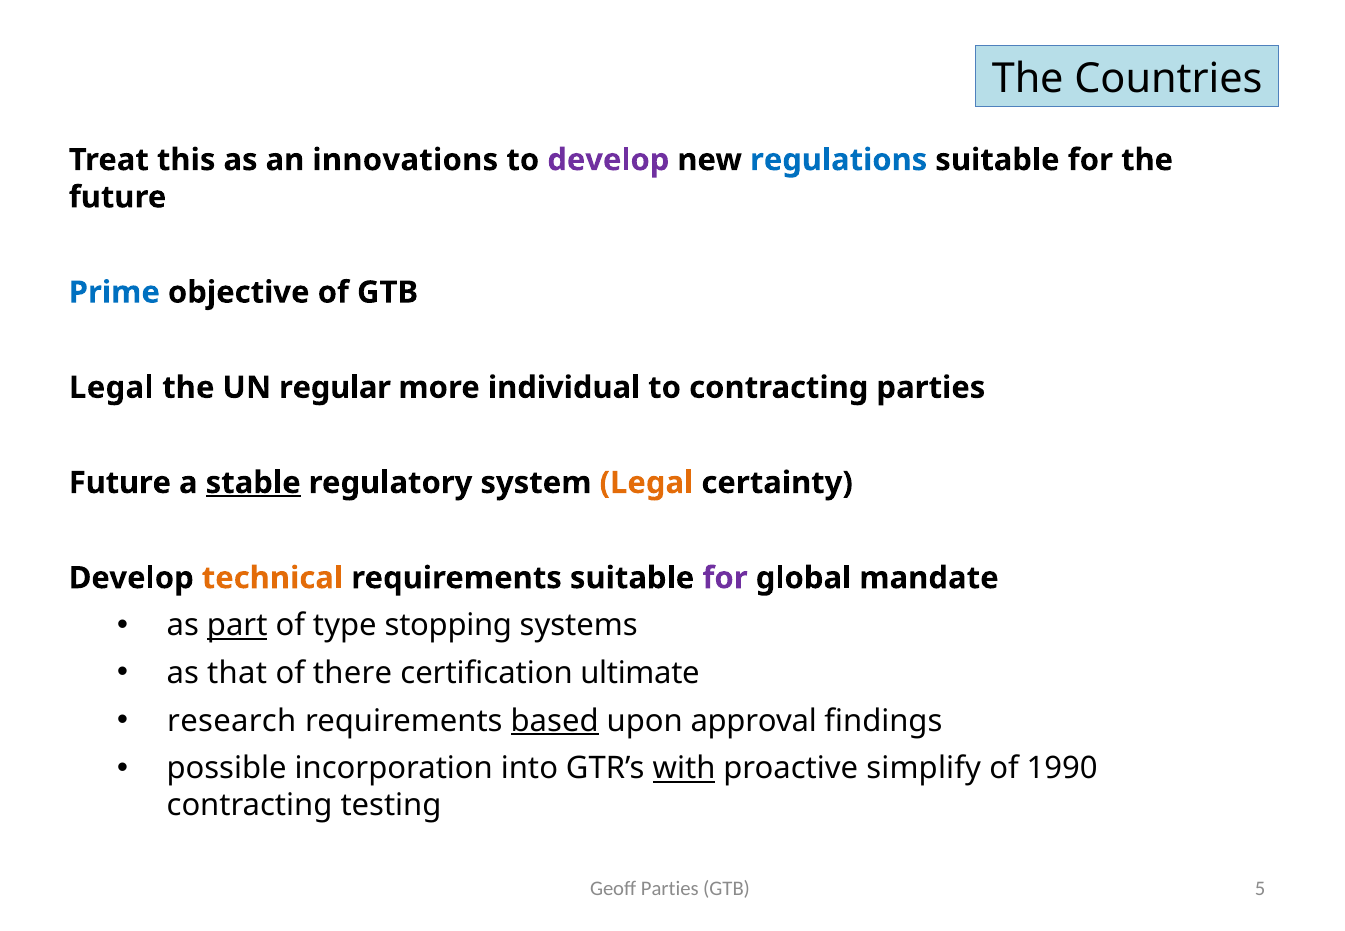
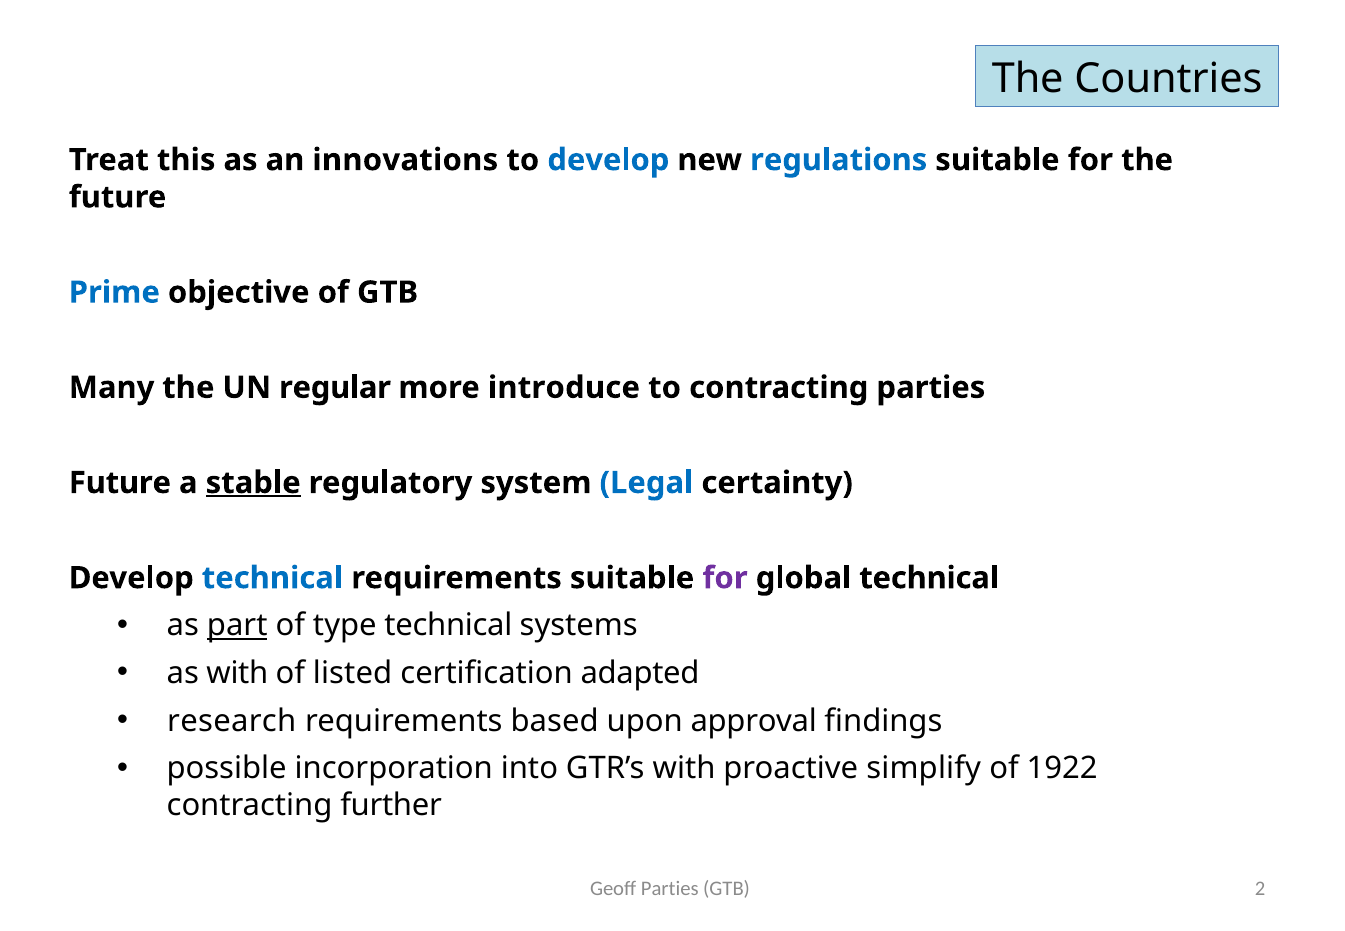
develop colour: purple -> blue (608, 160)
Legal: Legal -> Many (112, 388)
individual: individual -> introduce (564, 388)
Legal colour: orange -> blue (646, 483)
technical colour: orange -> blue (272, 578)
global mandate: mandate -> technical (929, 578)
type stopping: stopping -> technical (448, 626)
as that: that -> with (237, 673)
there: there -> listed (353, 673)
ultimate: ultimate -> adapted (640, 673)
based underline: present -> none (555, 721)
with underline: present -> none (684, 769)
1990: 1990 -> 1922 (1062, 769)
testing: testing -> further (391, 806)
5: 5 -> 2 (1260, 889)
